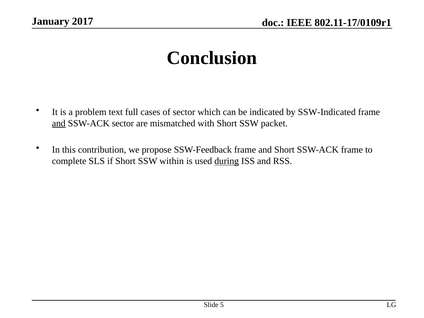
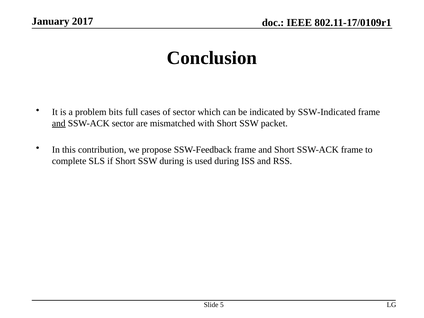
text: text -> bits (116, 112)
SSW within: within -> during (172, 161)
during underline: present -> none (227, 161)
